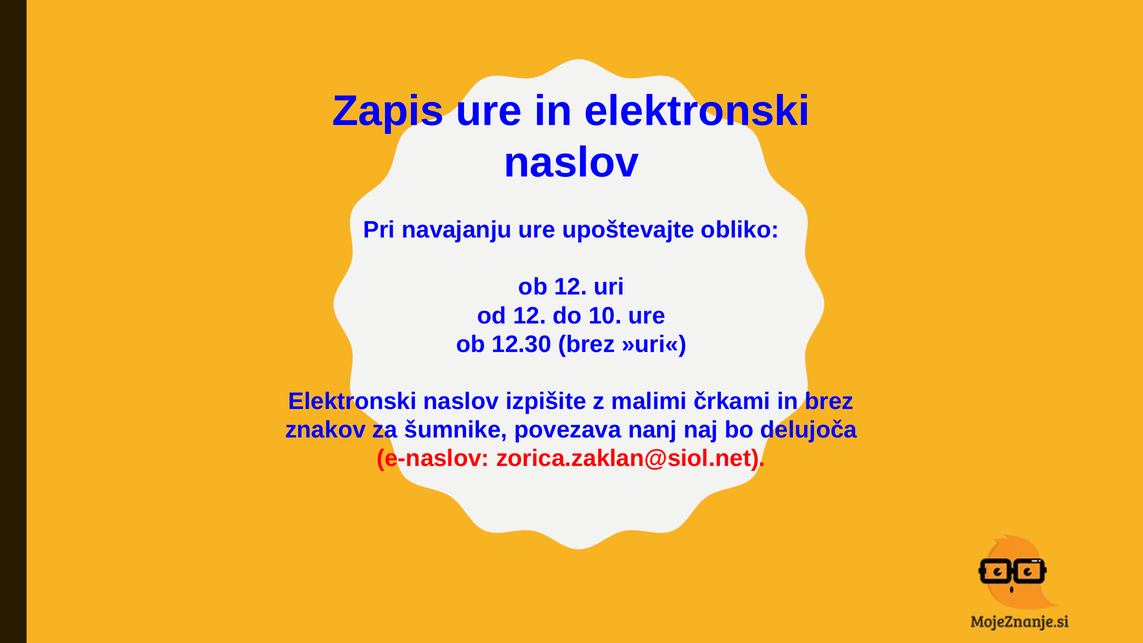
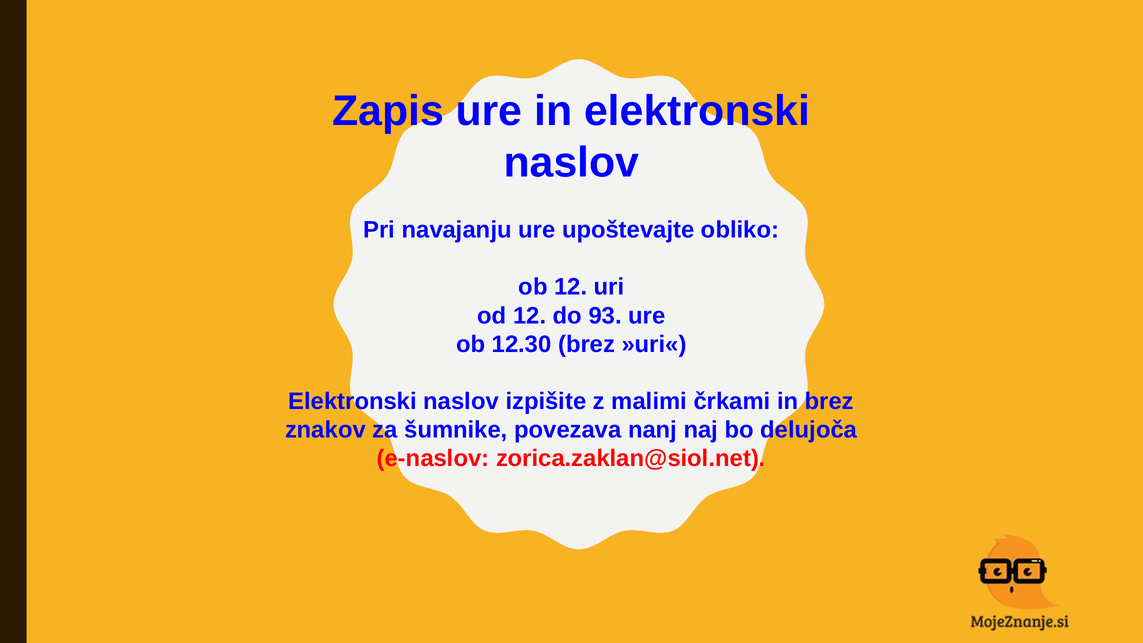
10: 10 -> 93 (605, 316)
